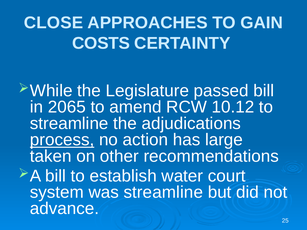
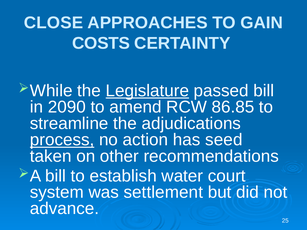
Legislature underline: none -> present (147, 91)
2065: 2065 -> 2090 (67, 107)
10.12: 10.12 -> 86.85 (233, 107)
large: large -> seed (224, 140)
was streamline: streamline -> settlement (163, 192)
